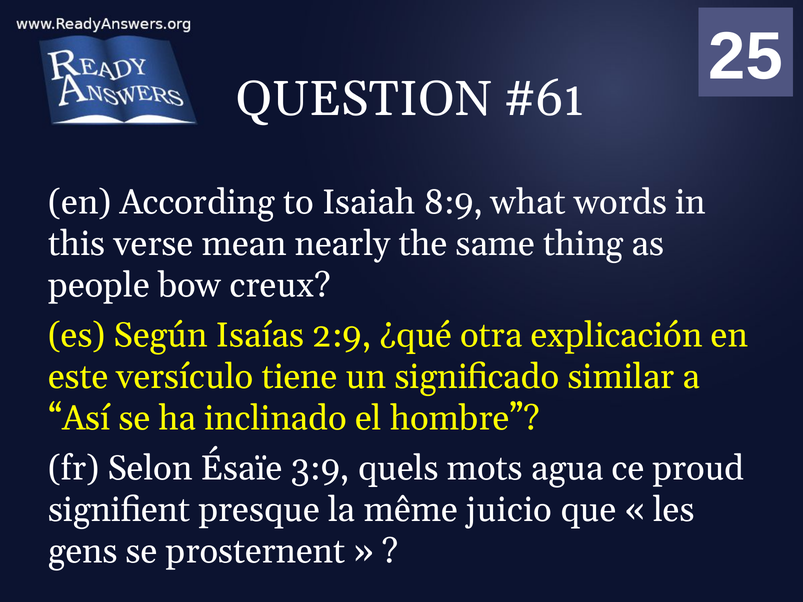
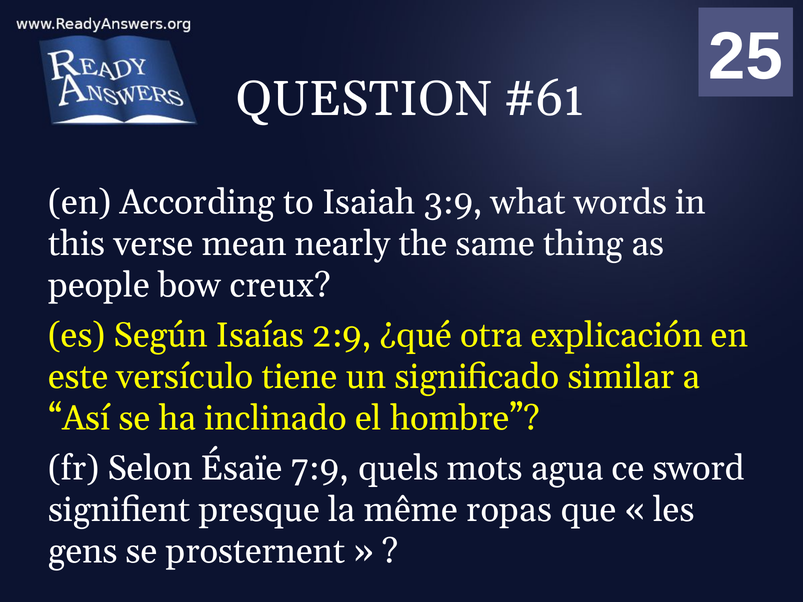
8:9: 8:9 -> 3:9 (453, 202)
3:9: 3:9 -> 7:9 (320, 469)
proud: proud -> sword (699, 469)
juicio: juicio -> ropas (509, 510)
